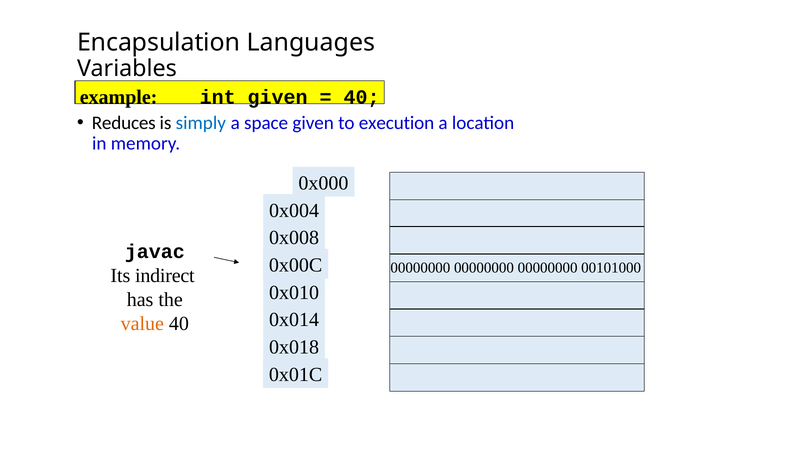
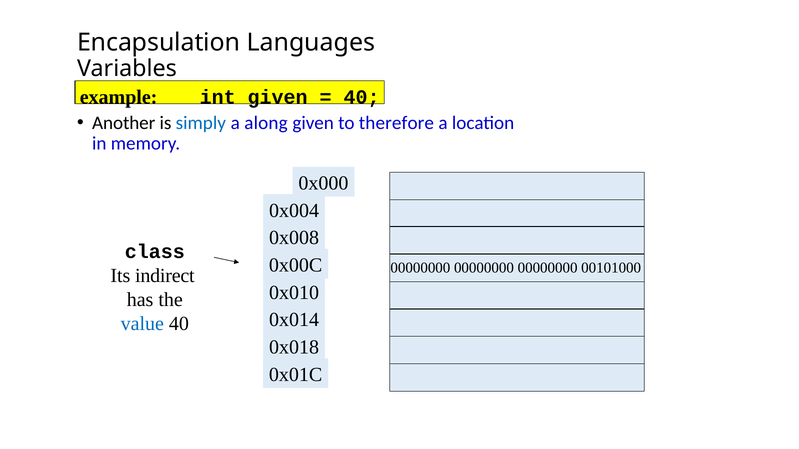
Reduces: Reduces -> Another (124, 123)
space: space -> along (266, 123)
execution: execution -> therefore (396, 123)
javac: javac -> class (155, 252)
value colour: orange -> blue (142, 324)
